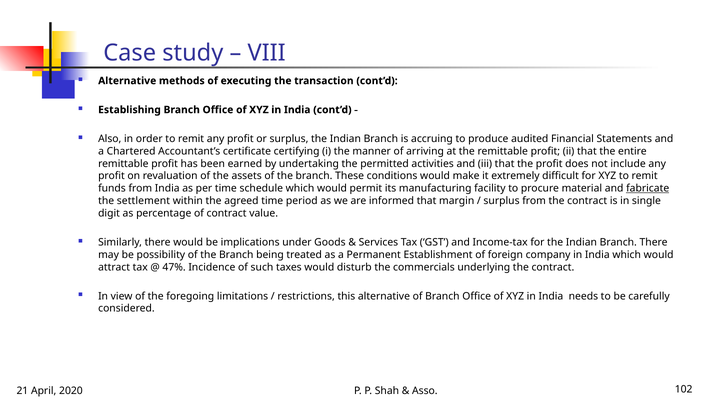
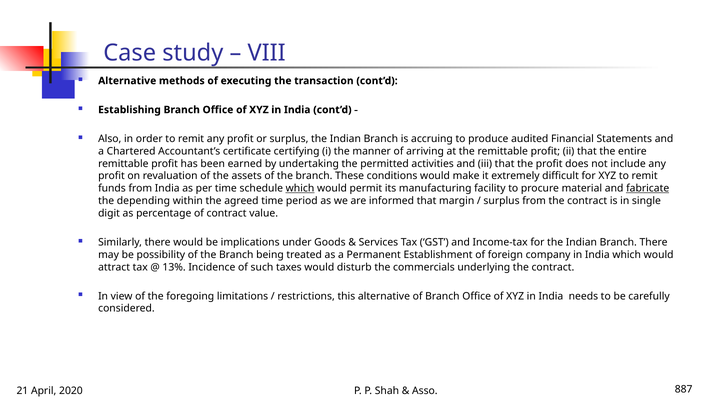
which underline: none -> present (300, 188)
settlement: settlement -> depending (143, 201)
47%: 47% -> 13% (174, 267)
102: 102 -> 887 (684, 389)
